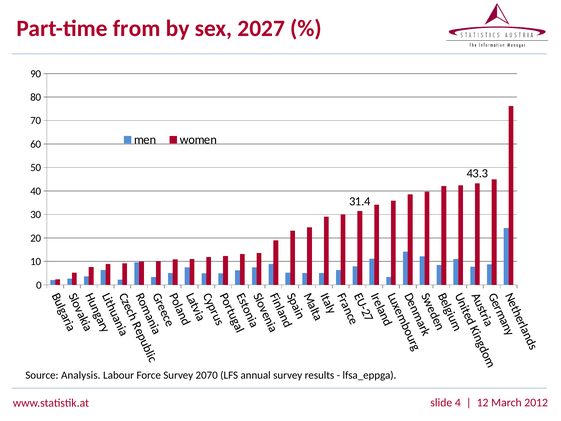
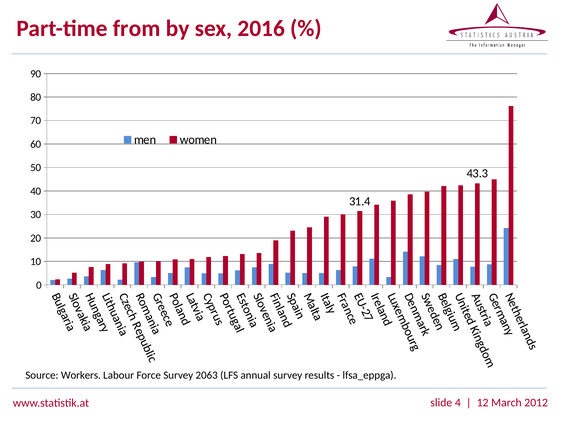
2027: 2027 -> 2016 (261, 28)
Analysis: Analysis -> Workers (81, 375)
2070: 2070 -> 2063 (207, 375)
